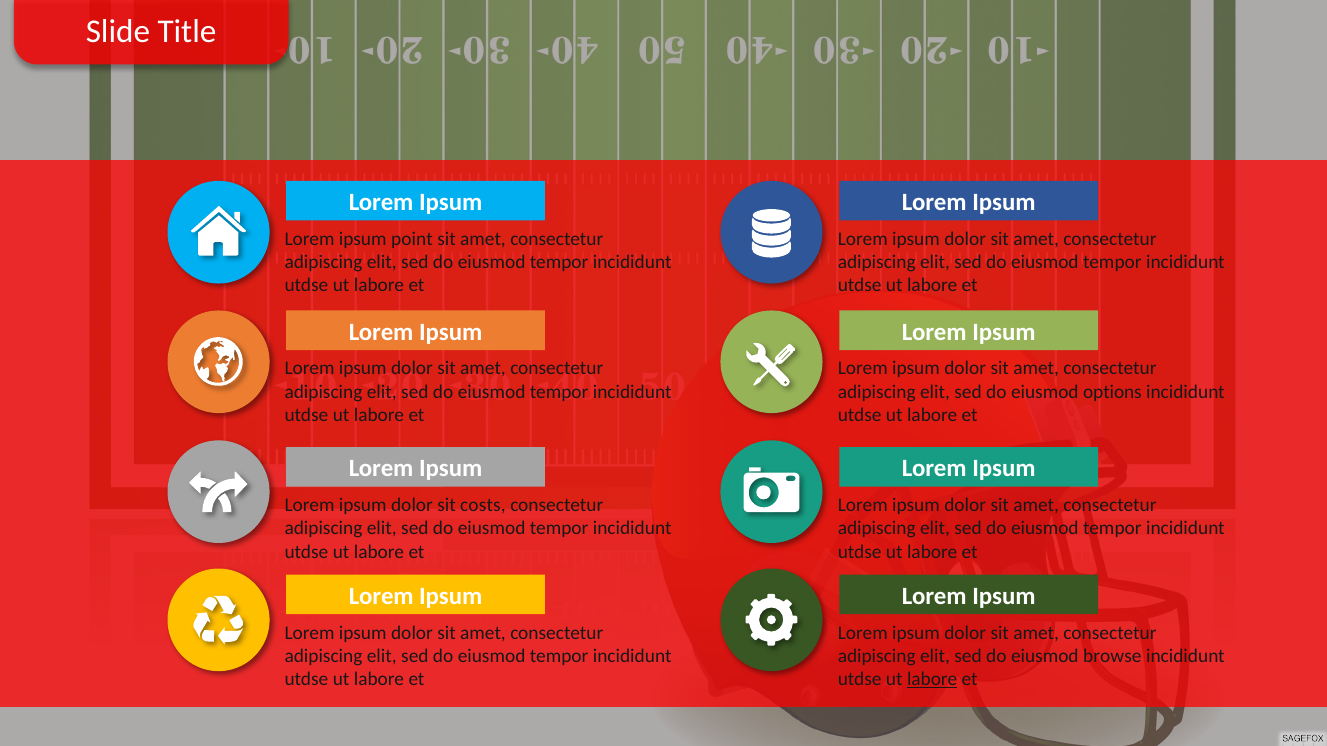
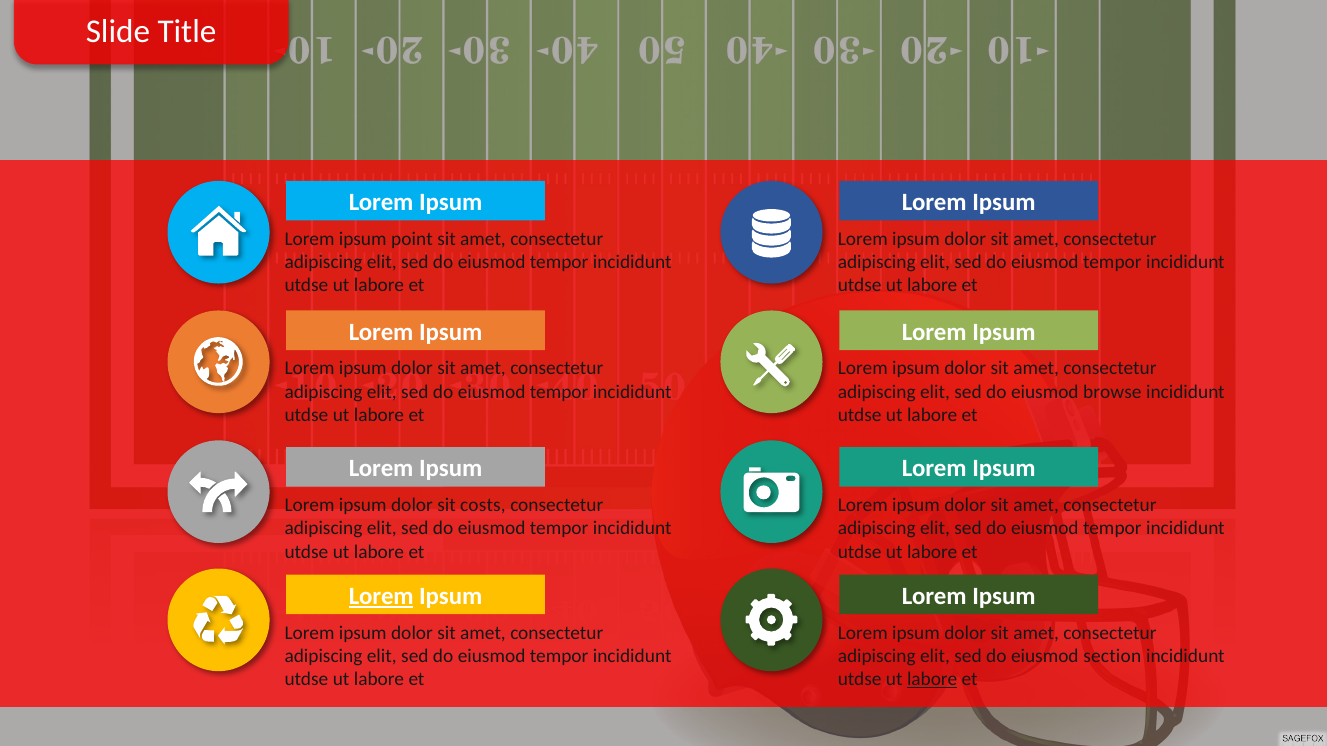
options: options -> browse (1112, 392)
Lorem underline: none -> present (381, 596)
browse: browse -> section (1112, 656)
